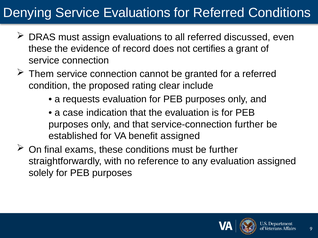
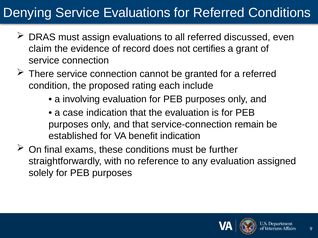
these: these -> claim (40, 49)
Them: Them -> There (41, 74)
clear: clear -> each (169, 86)
requests: requests -> involving (81, 99)
service-connection further: further -> remain (249, 125)
benefit assigned: assigned -> indication (180, 136)
